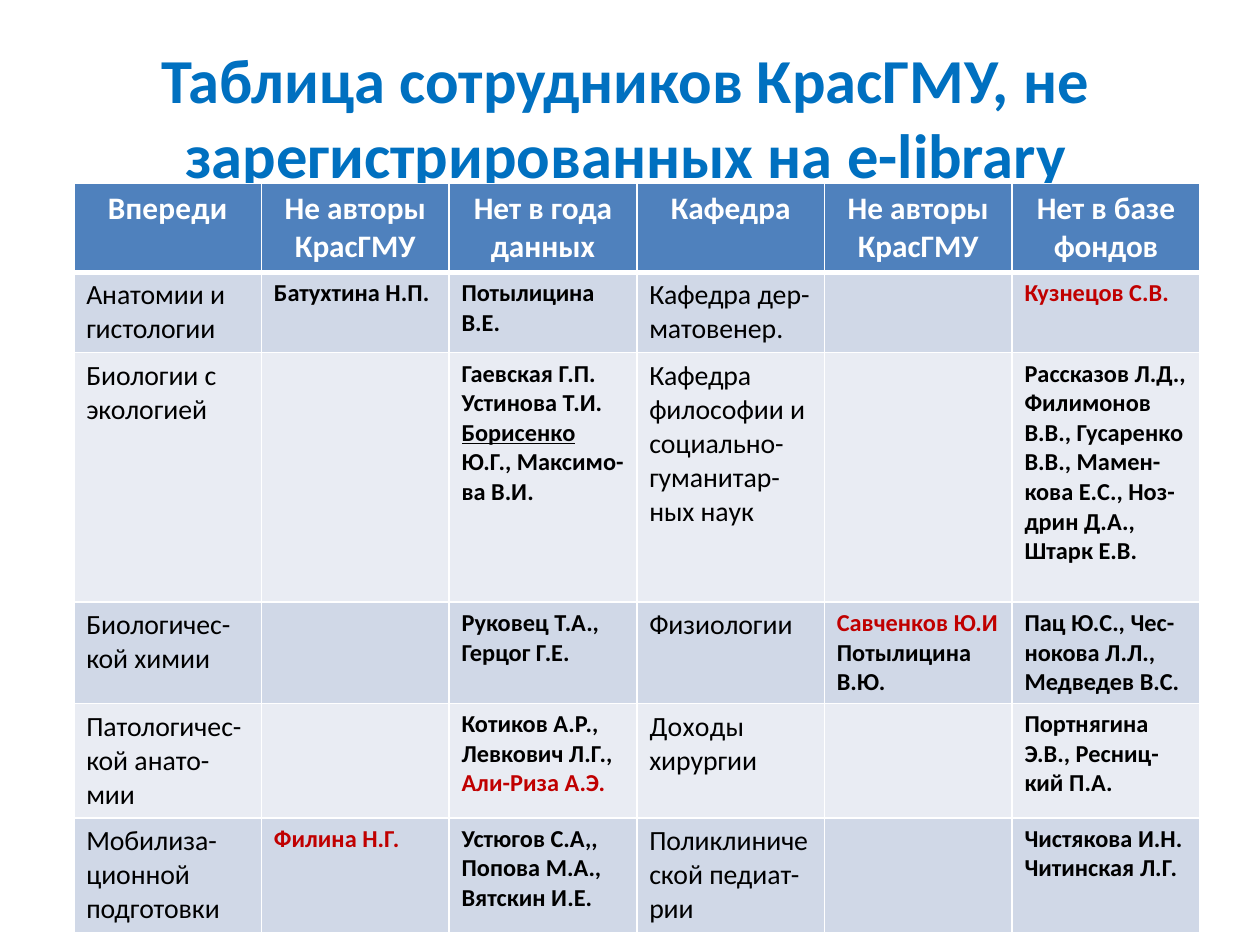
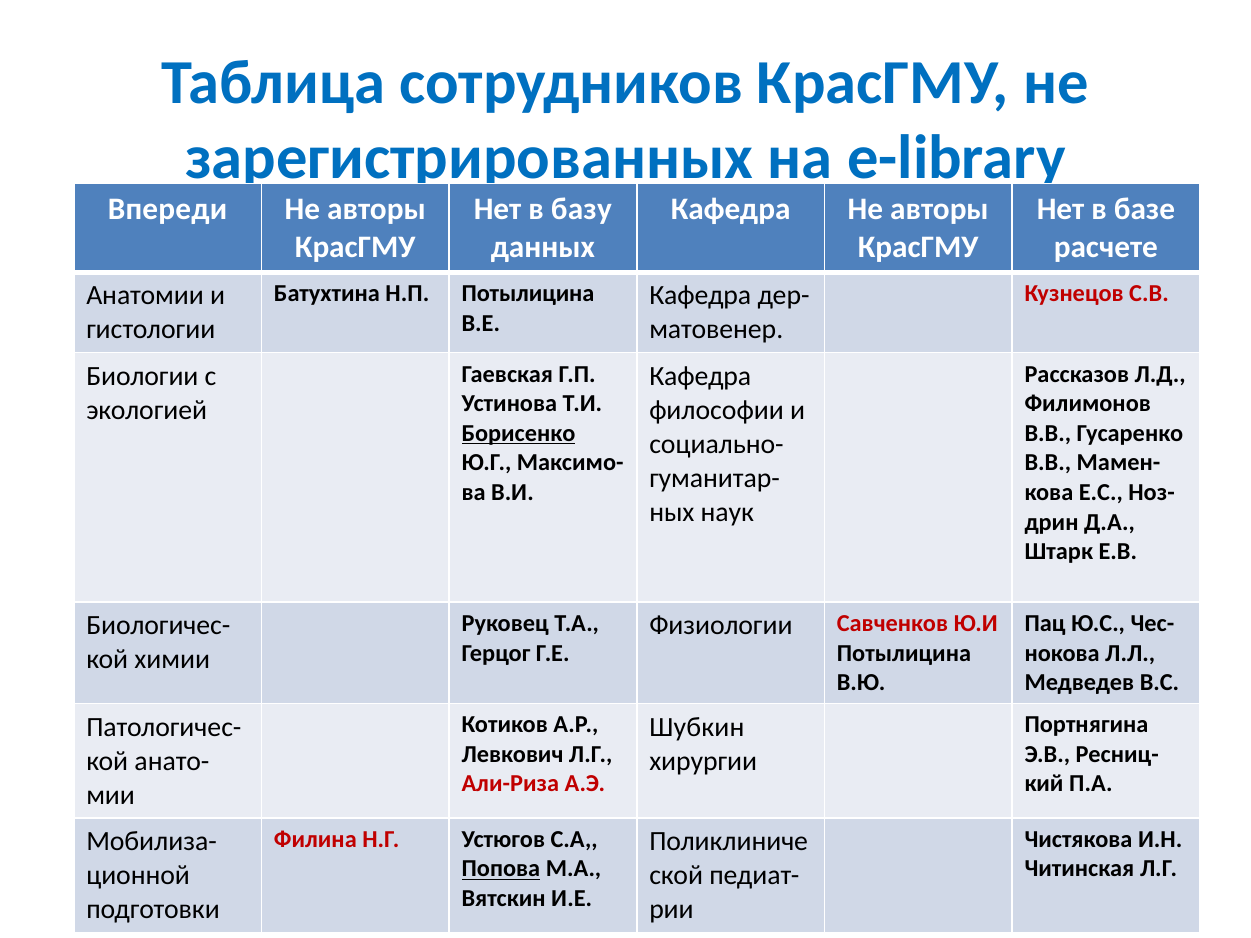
года: года -> базу (581, 209)
фондов: фондов -> расчете (1106, 247)
Доходы: Доходы -> Шубкин (697, 727)
Попова underline: none -> present (501, 869)
